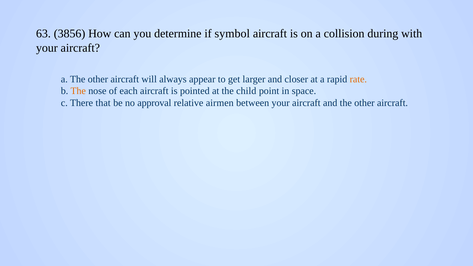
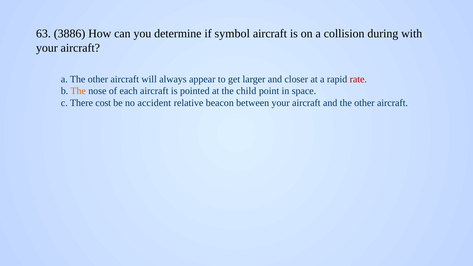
3856: 3856 -> 3886 (70, 34)
rate colour: orange -> red (358, 79)
that: that -> cost (103, 103)
approval: approval -> accident (154, 103)
airmen: airmen -> beacon (220, 103)
